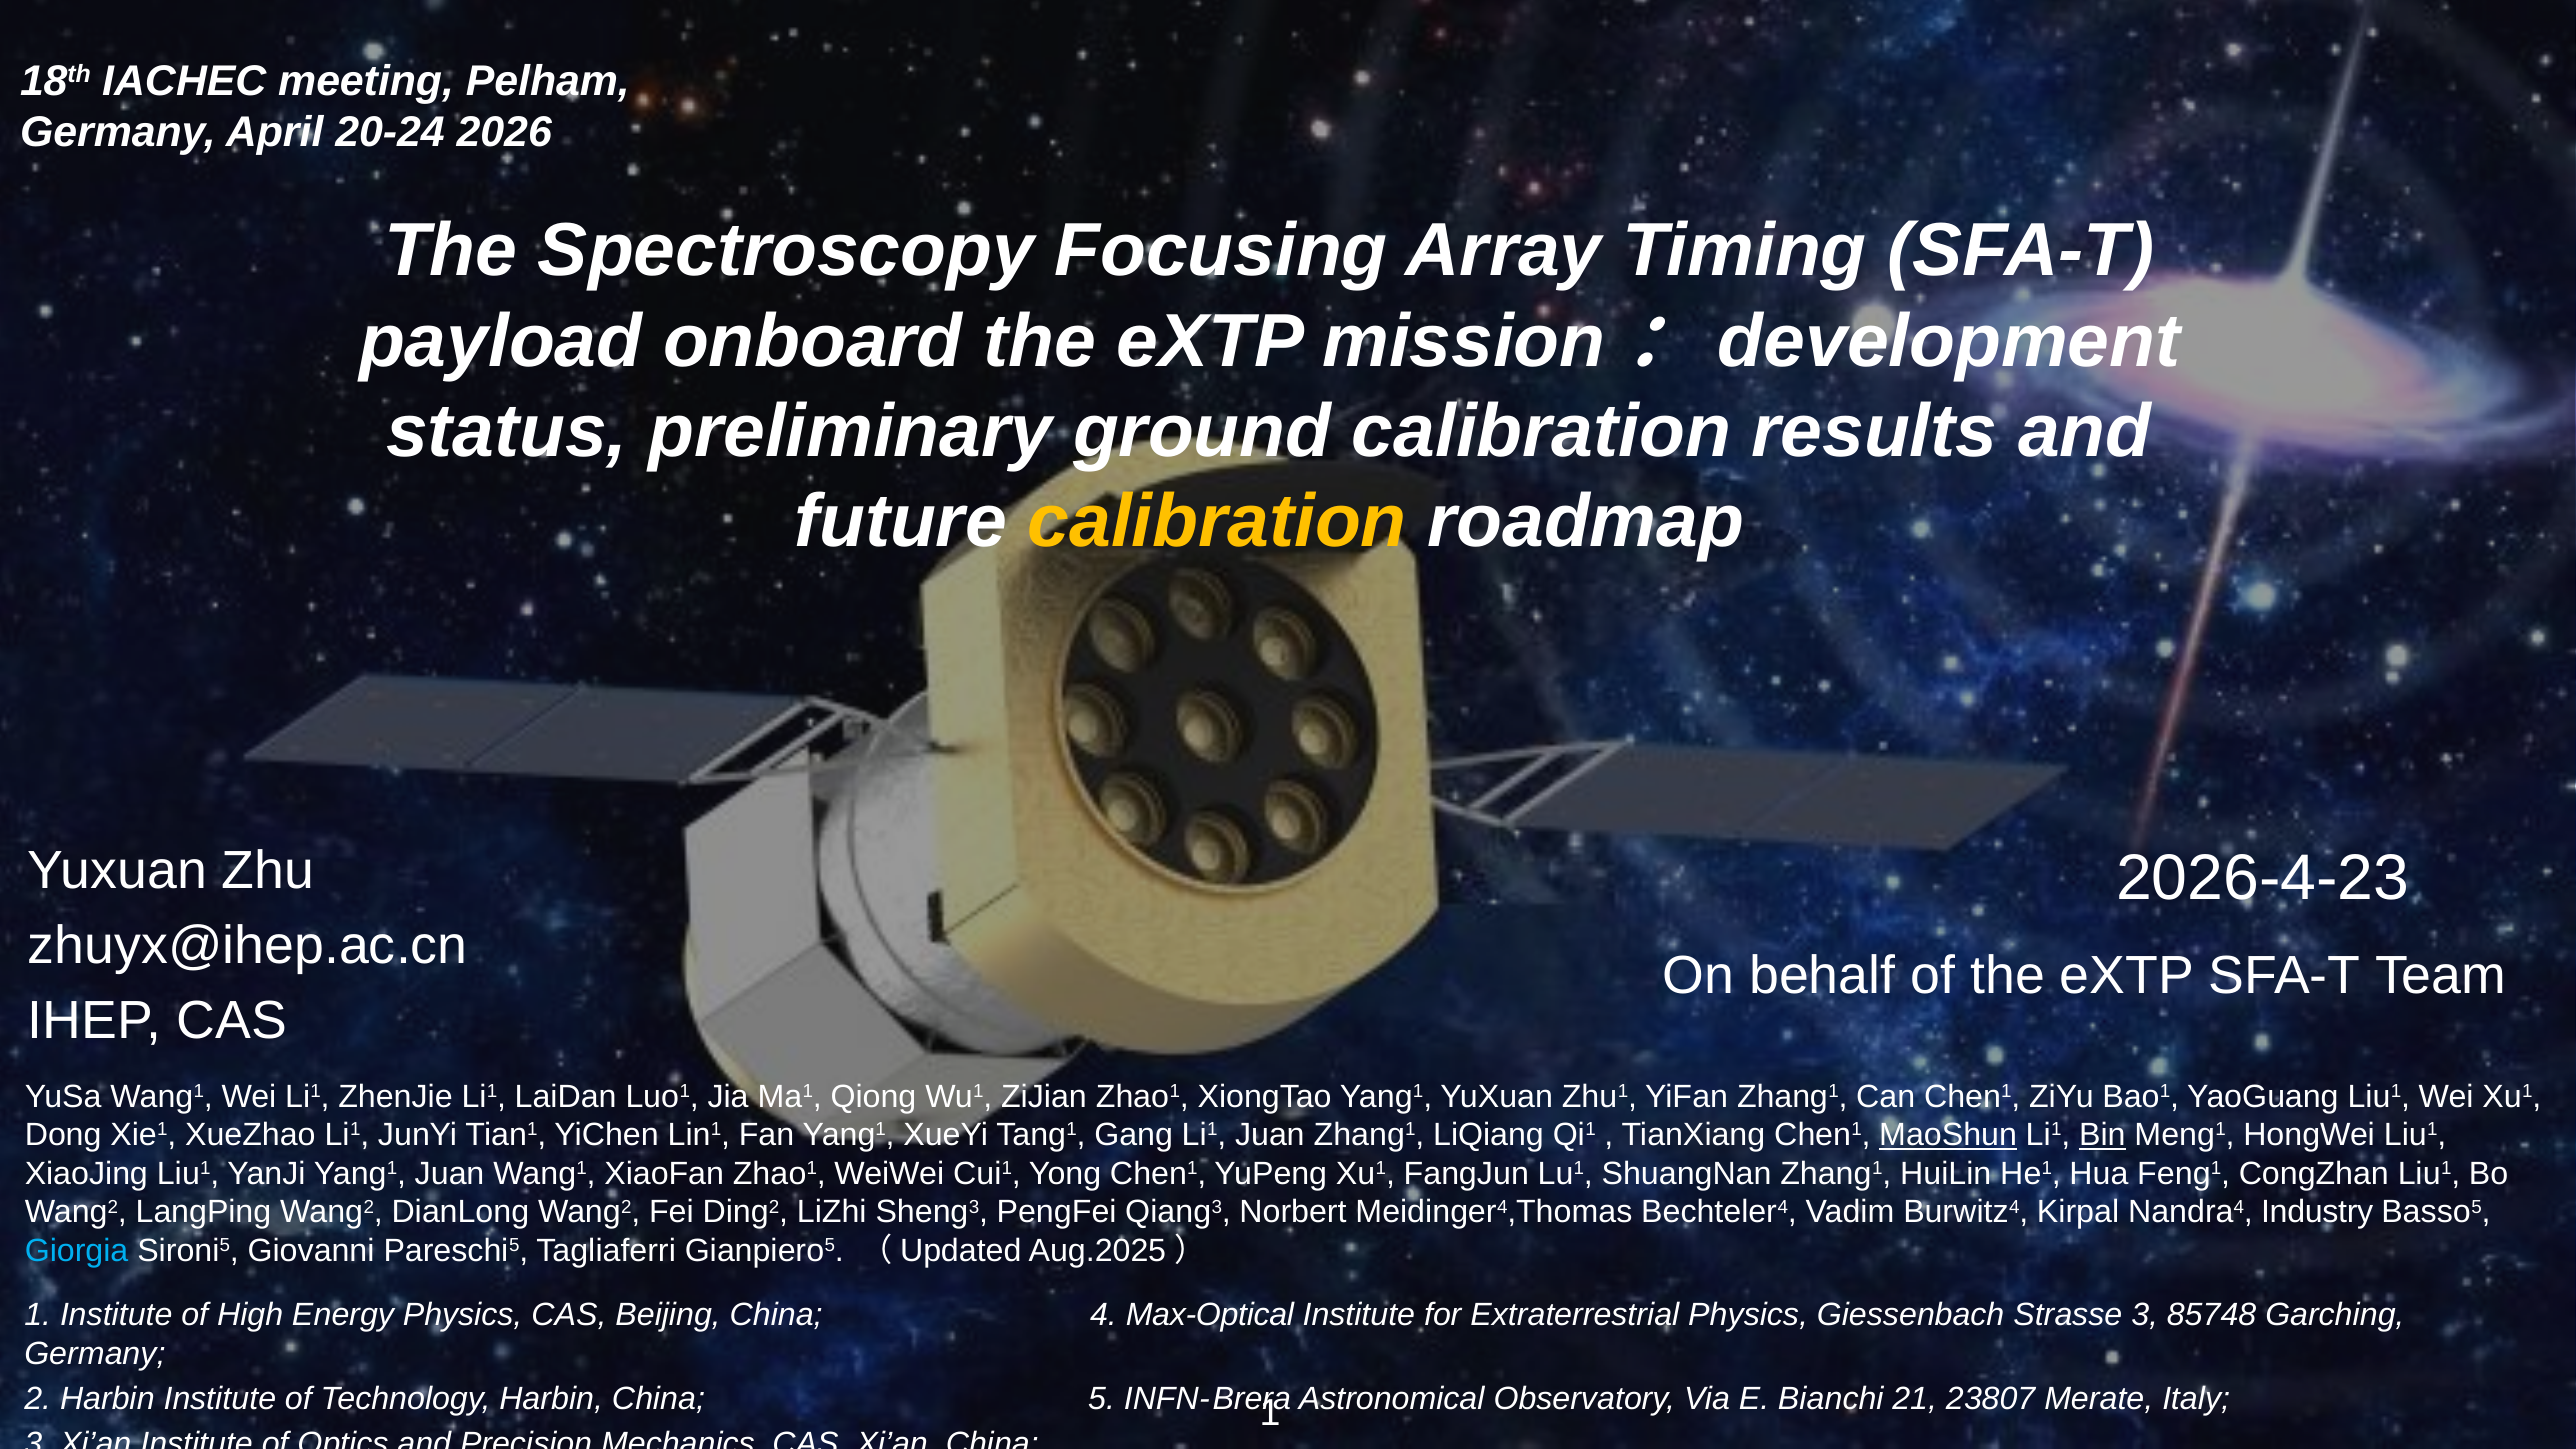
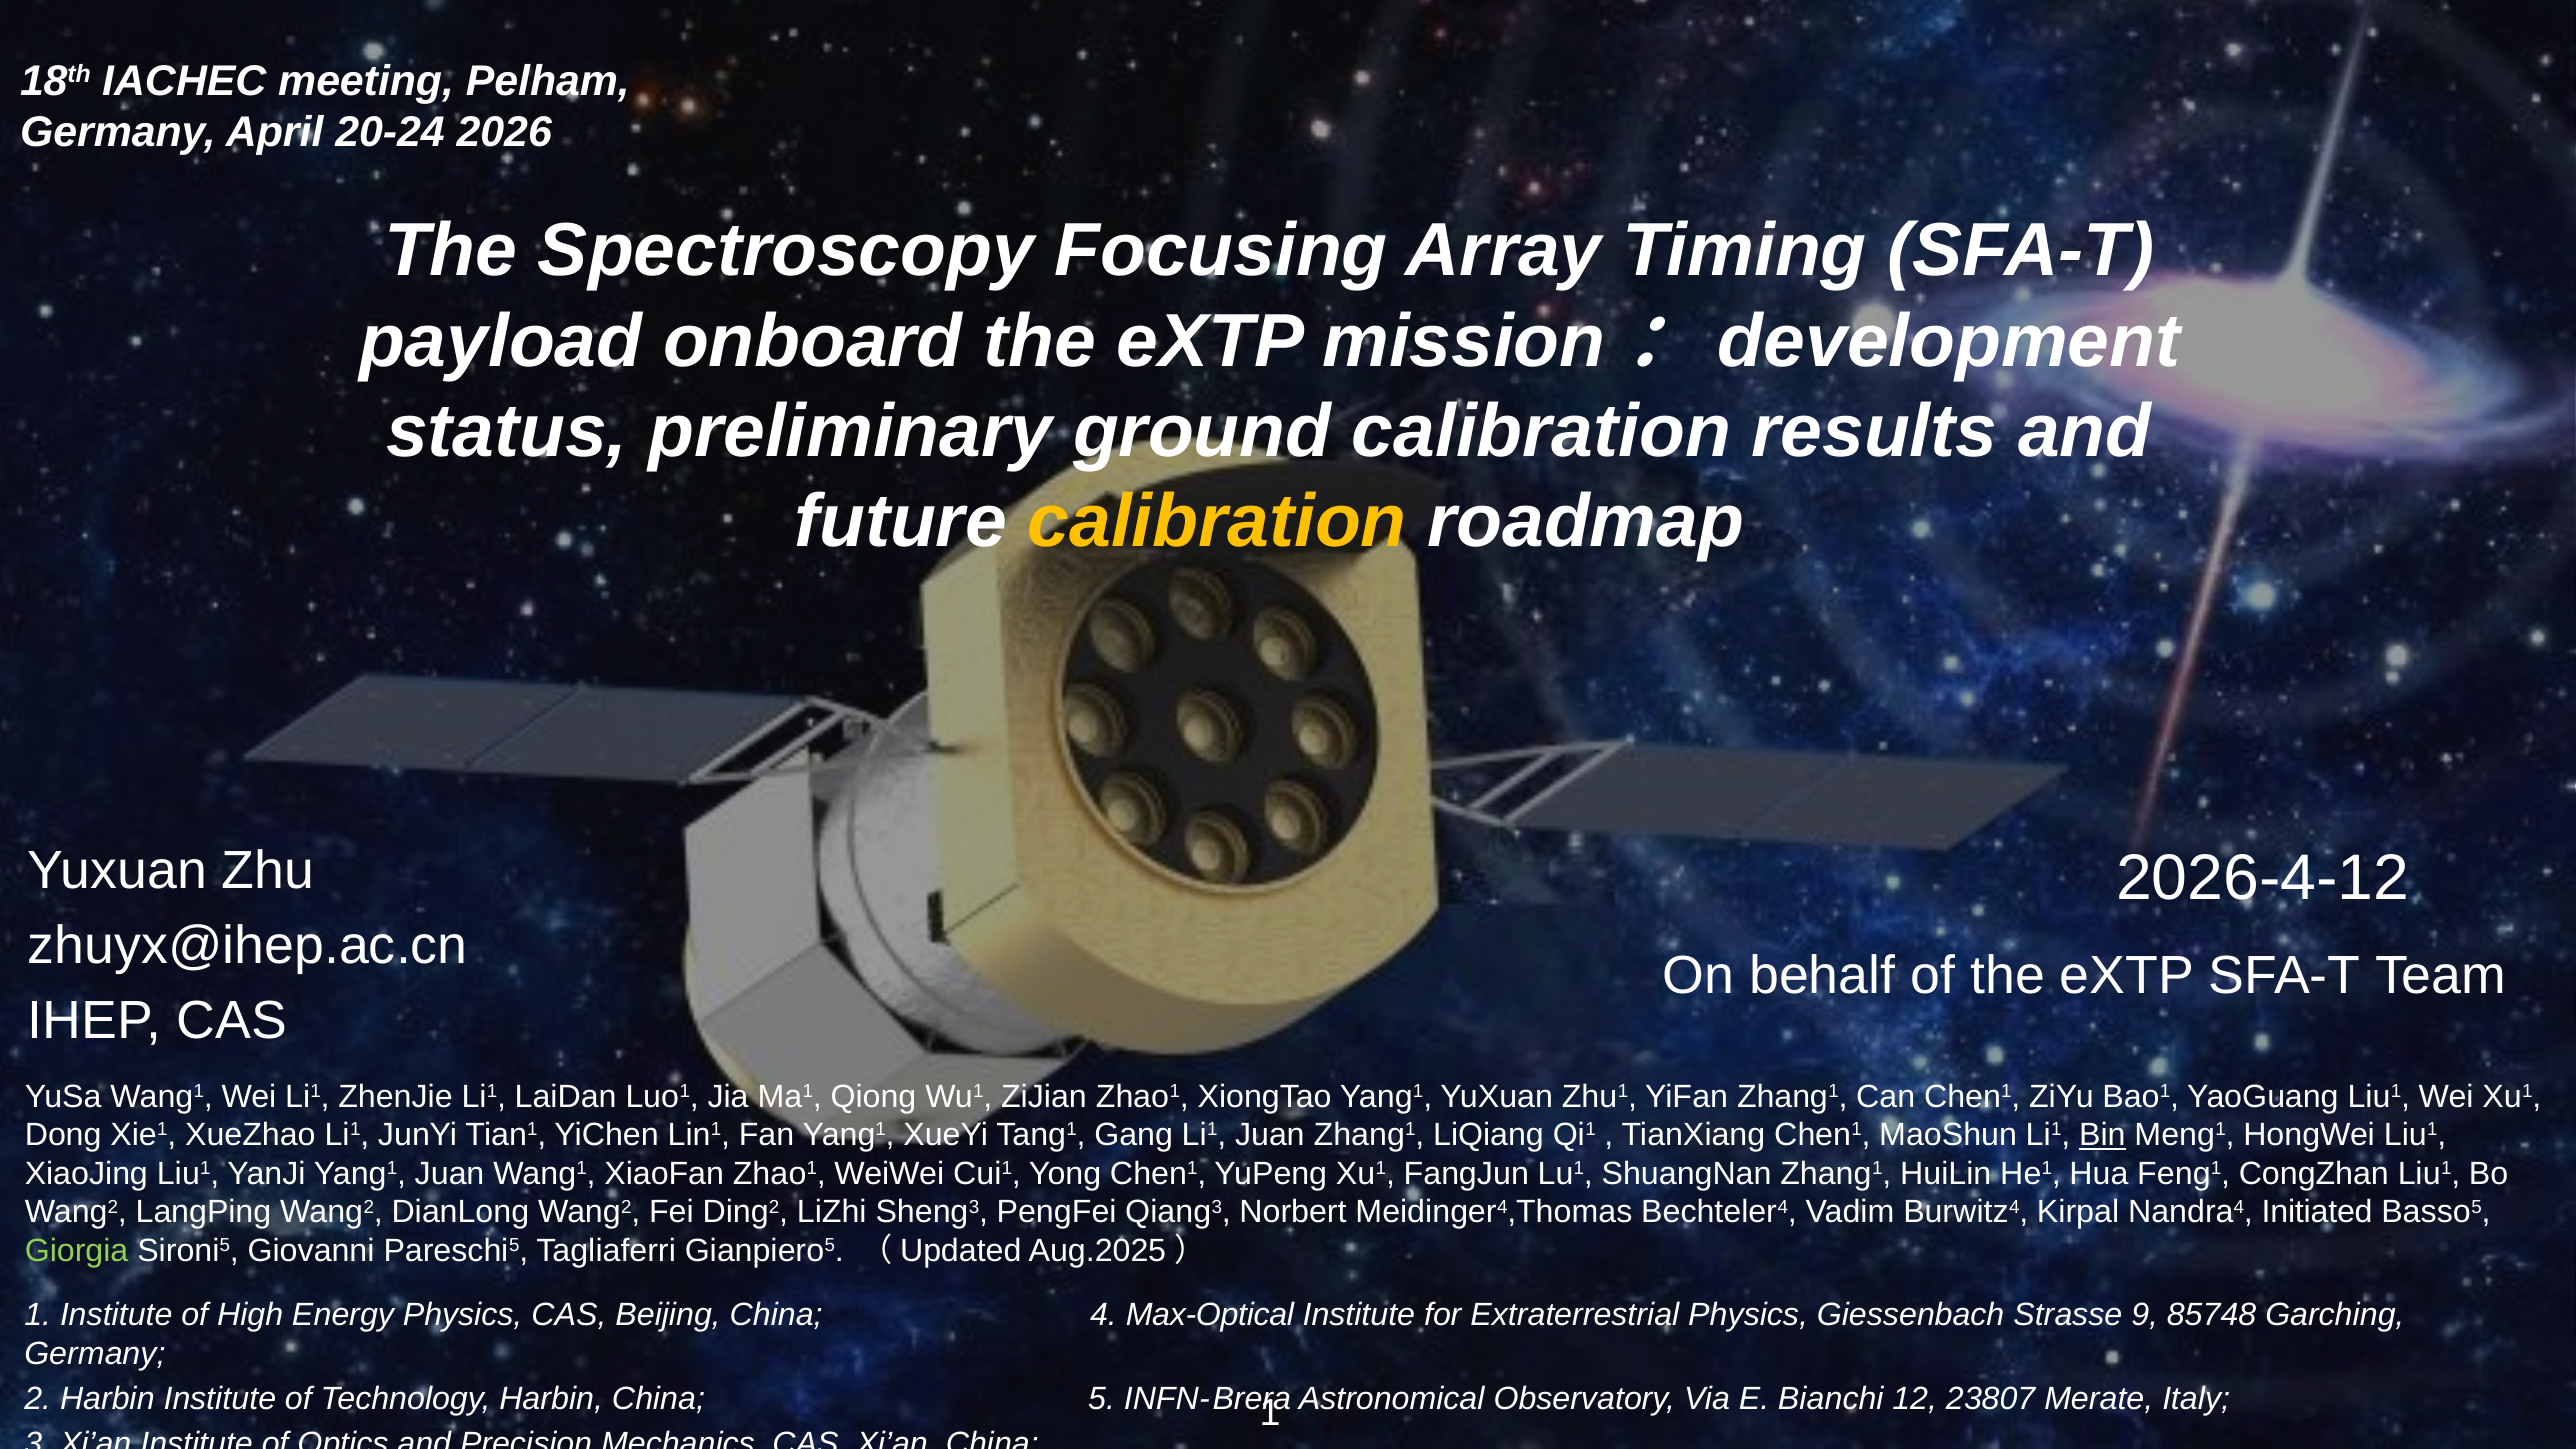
2026-4-23: 2026-4-23 -> 2026-4-12 (2263, 879)
MaoShun underline: present -> none (1948, 1135)
Industry: Industry -> Initiated (2317, 1212)
Giorgia colour: light blue -> light green (77, 1251)
Strasse 3: 3 -> 9 (2145, 1315)
21: 21 -> 12 (1915, 1399)
